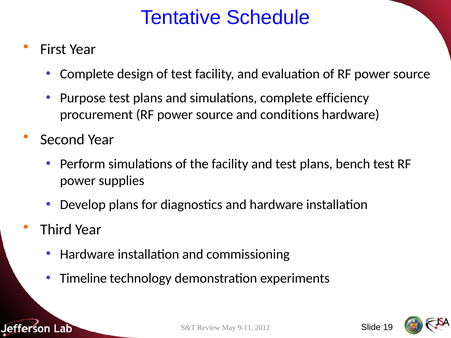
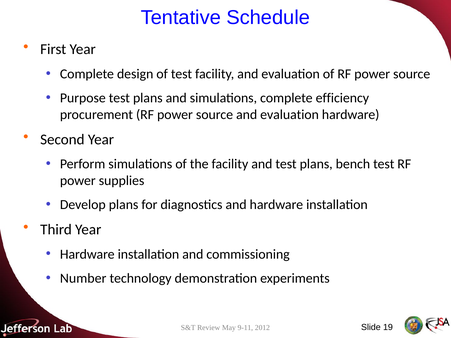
source and conditions: conditions -> evaluation (290, 115)
Timeline: Timeline -> Number (83, 278)
